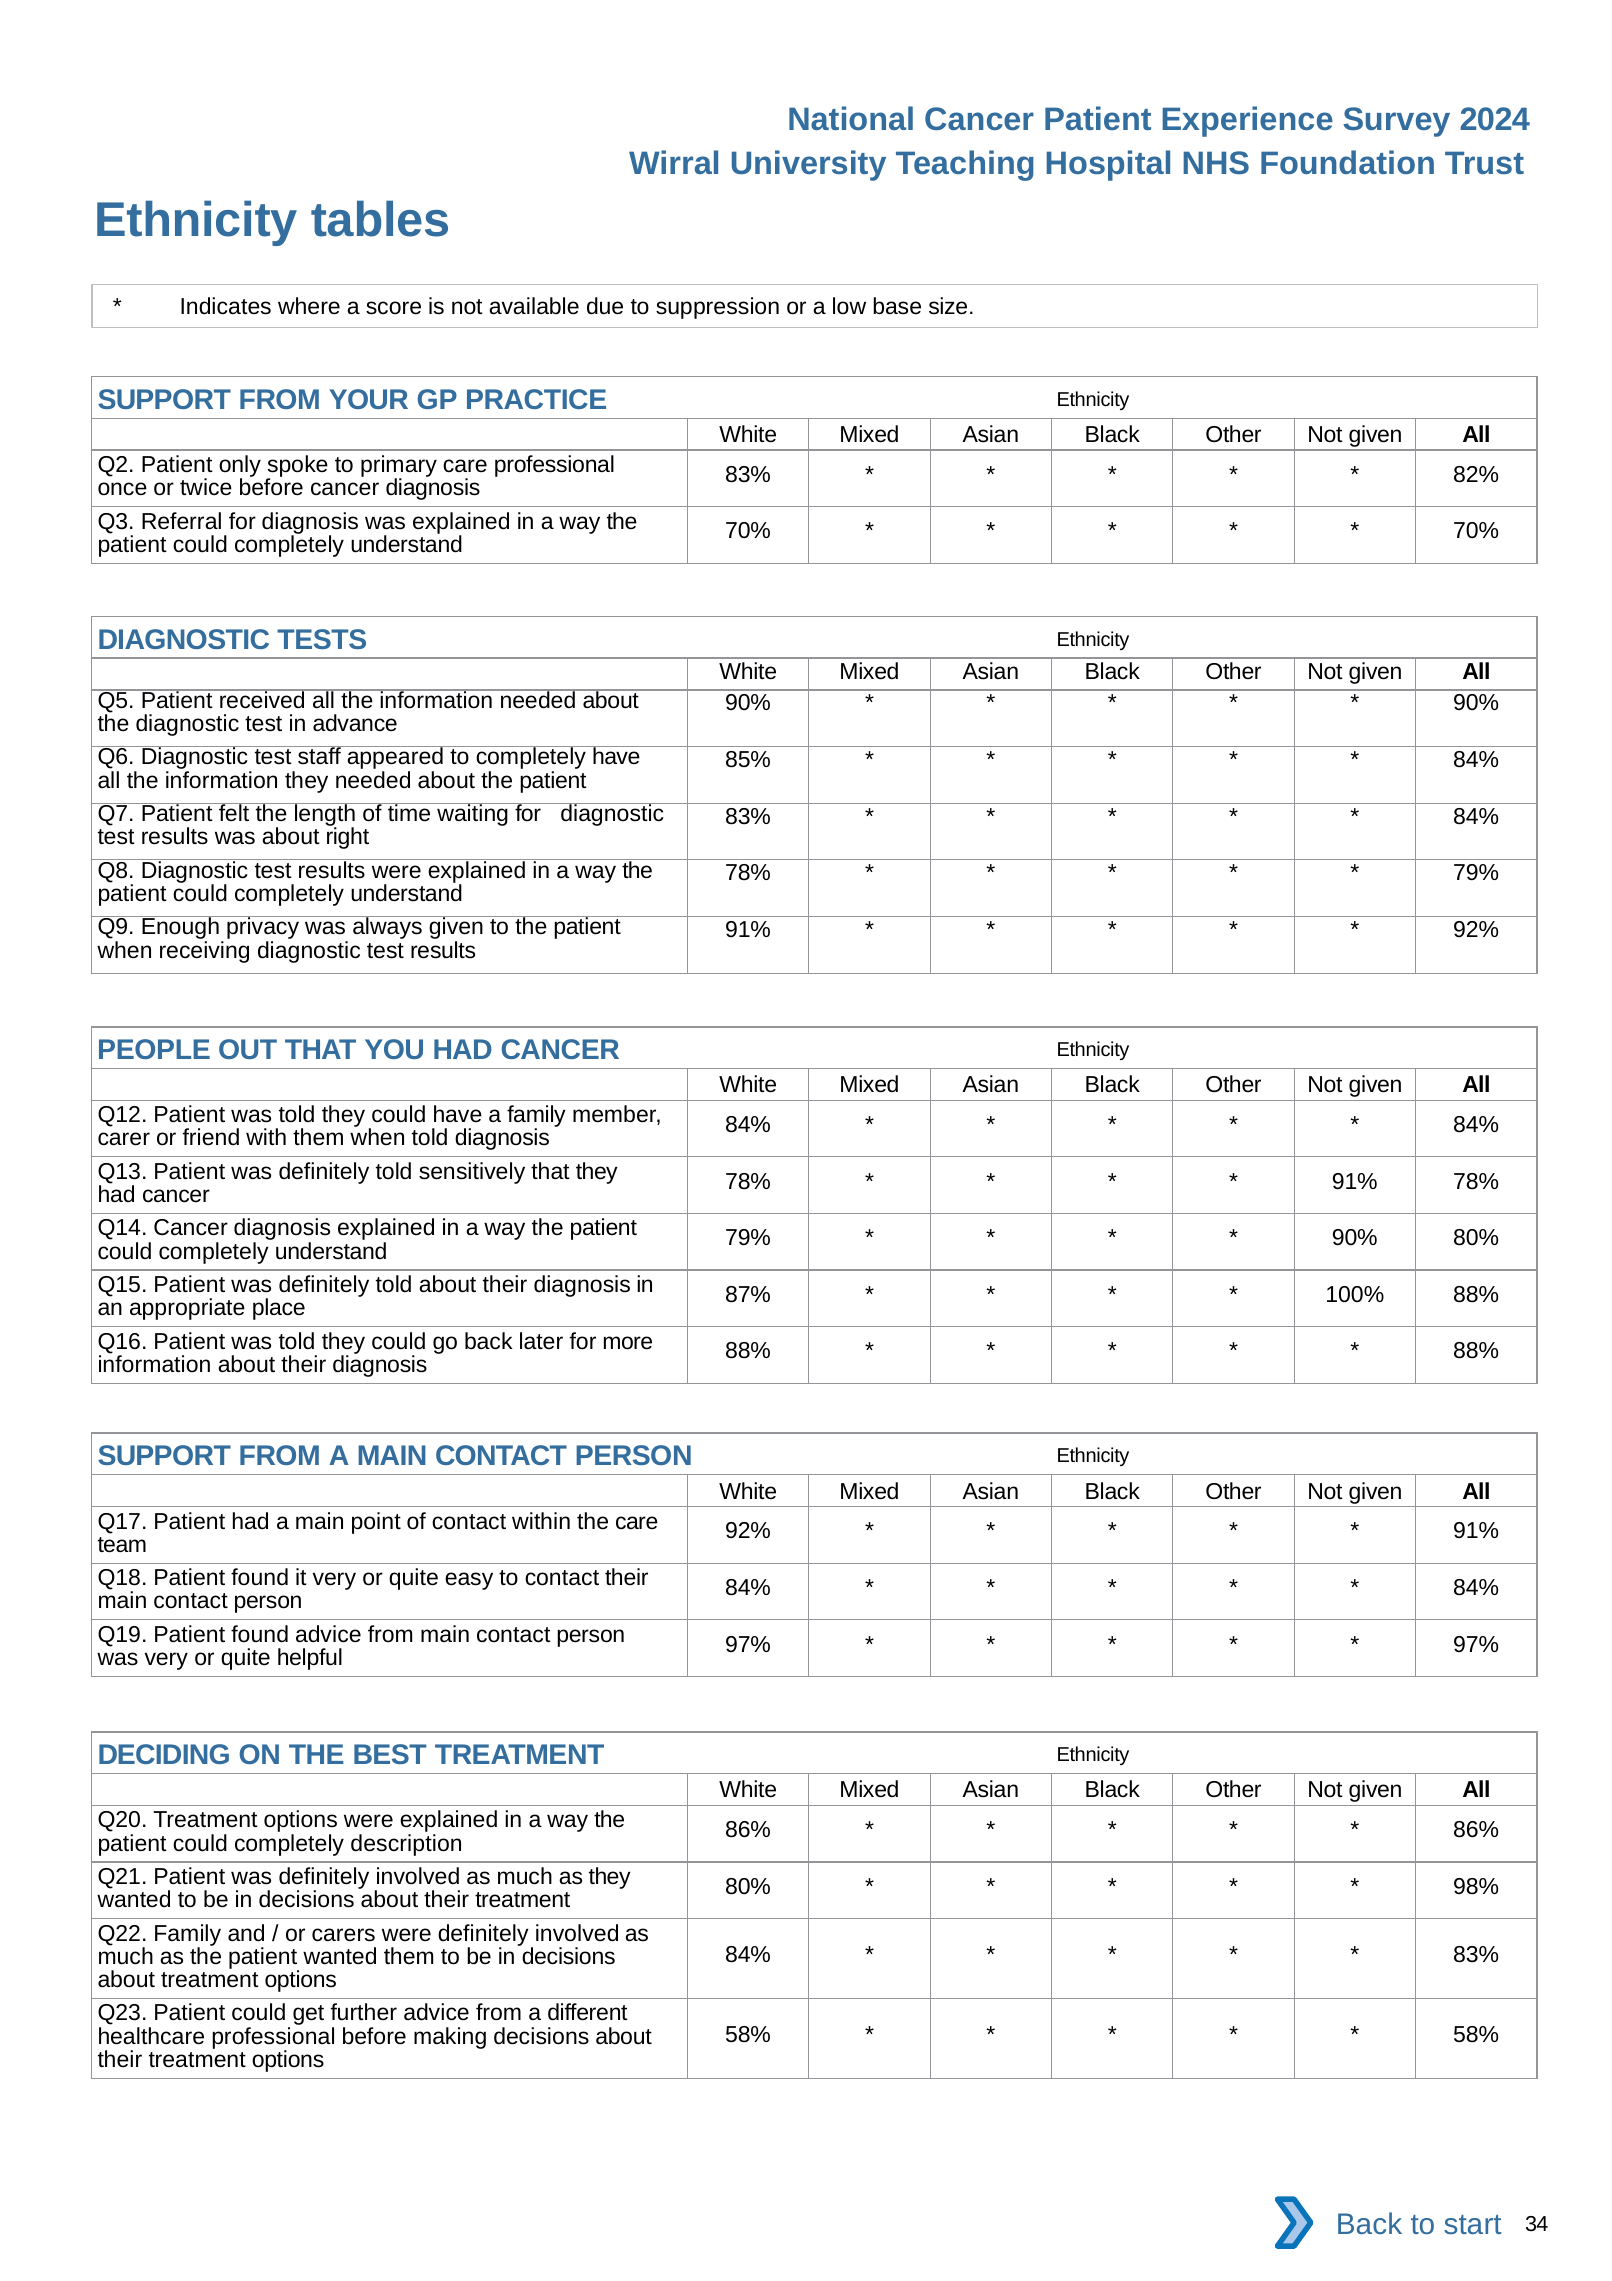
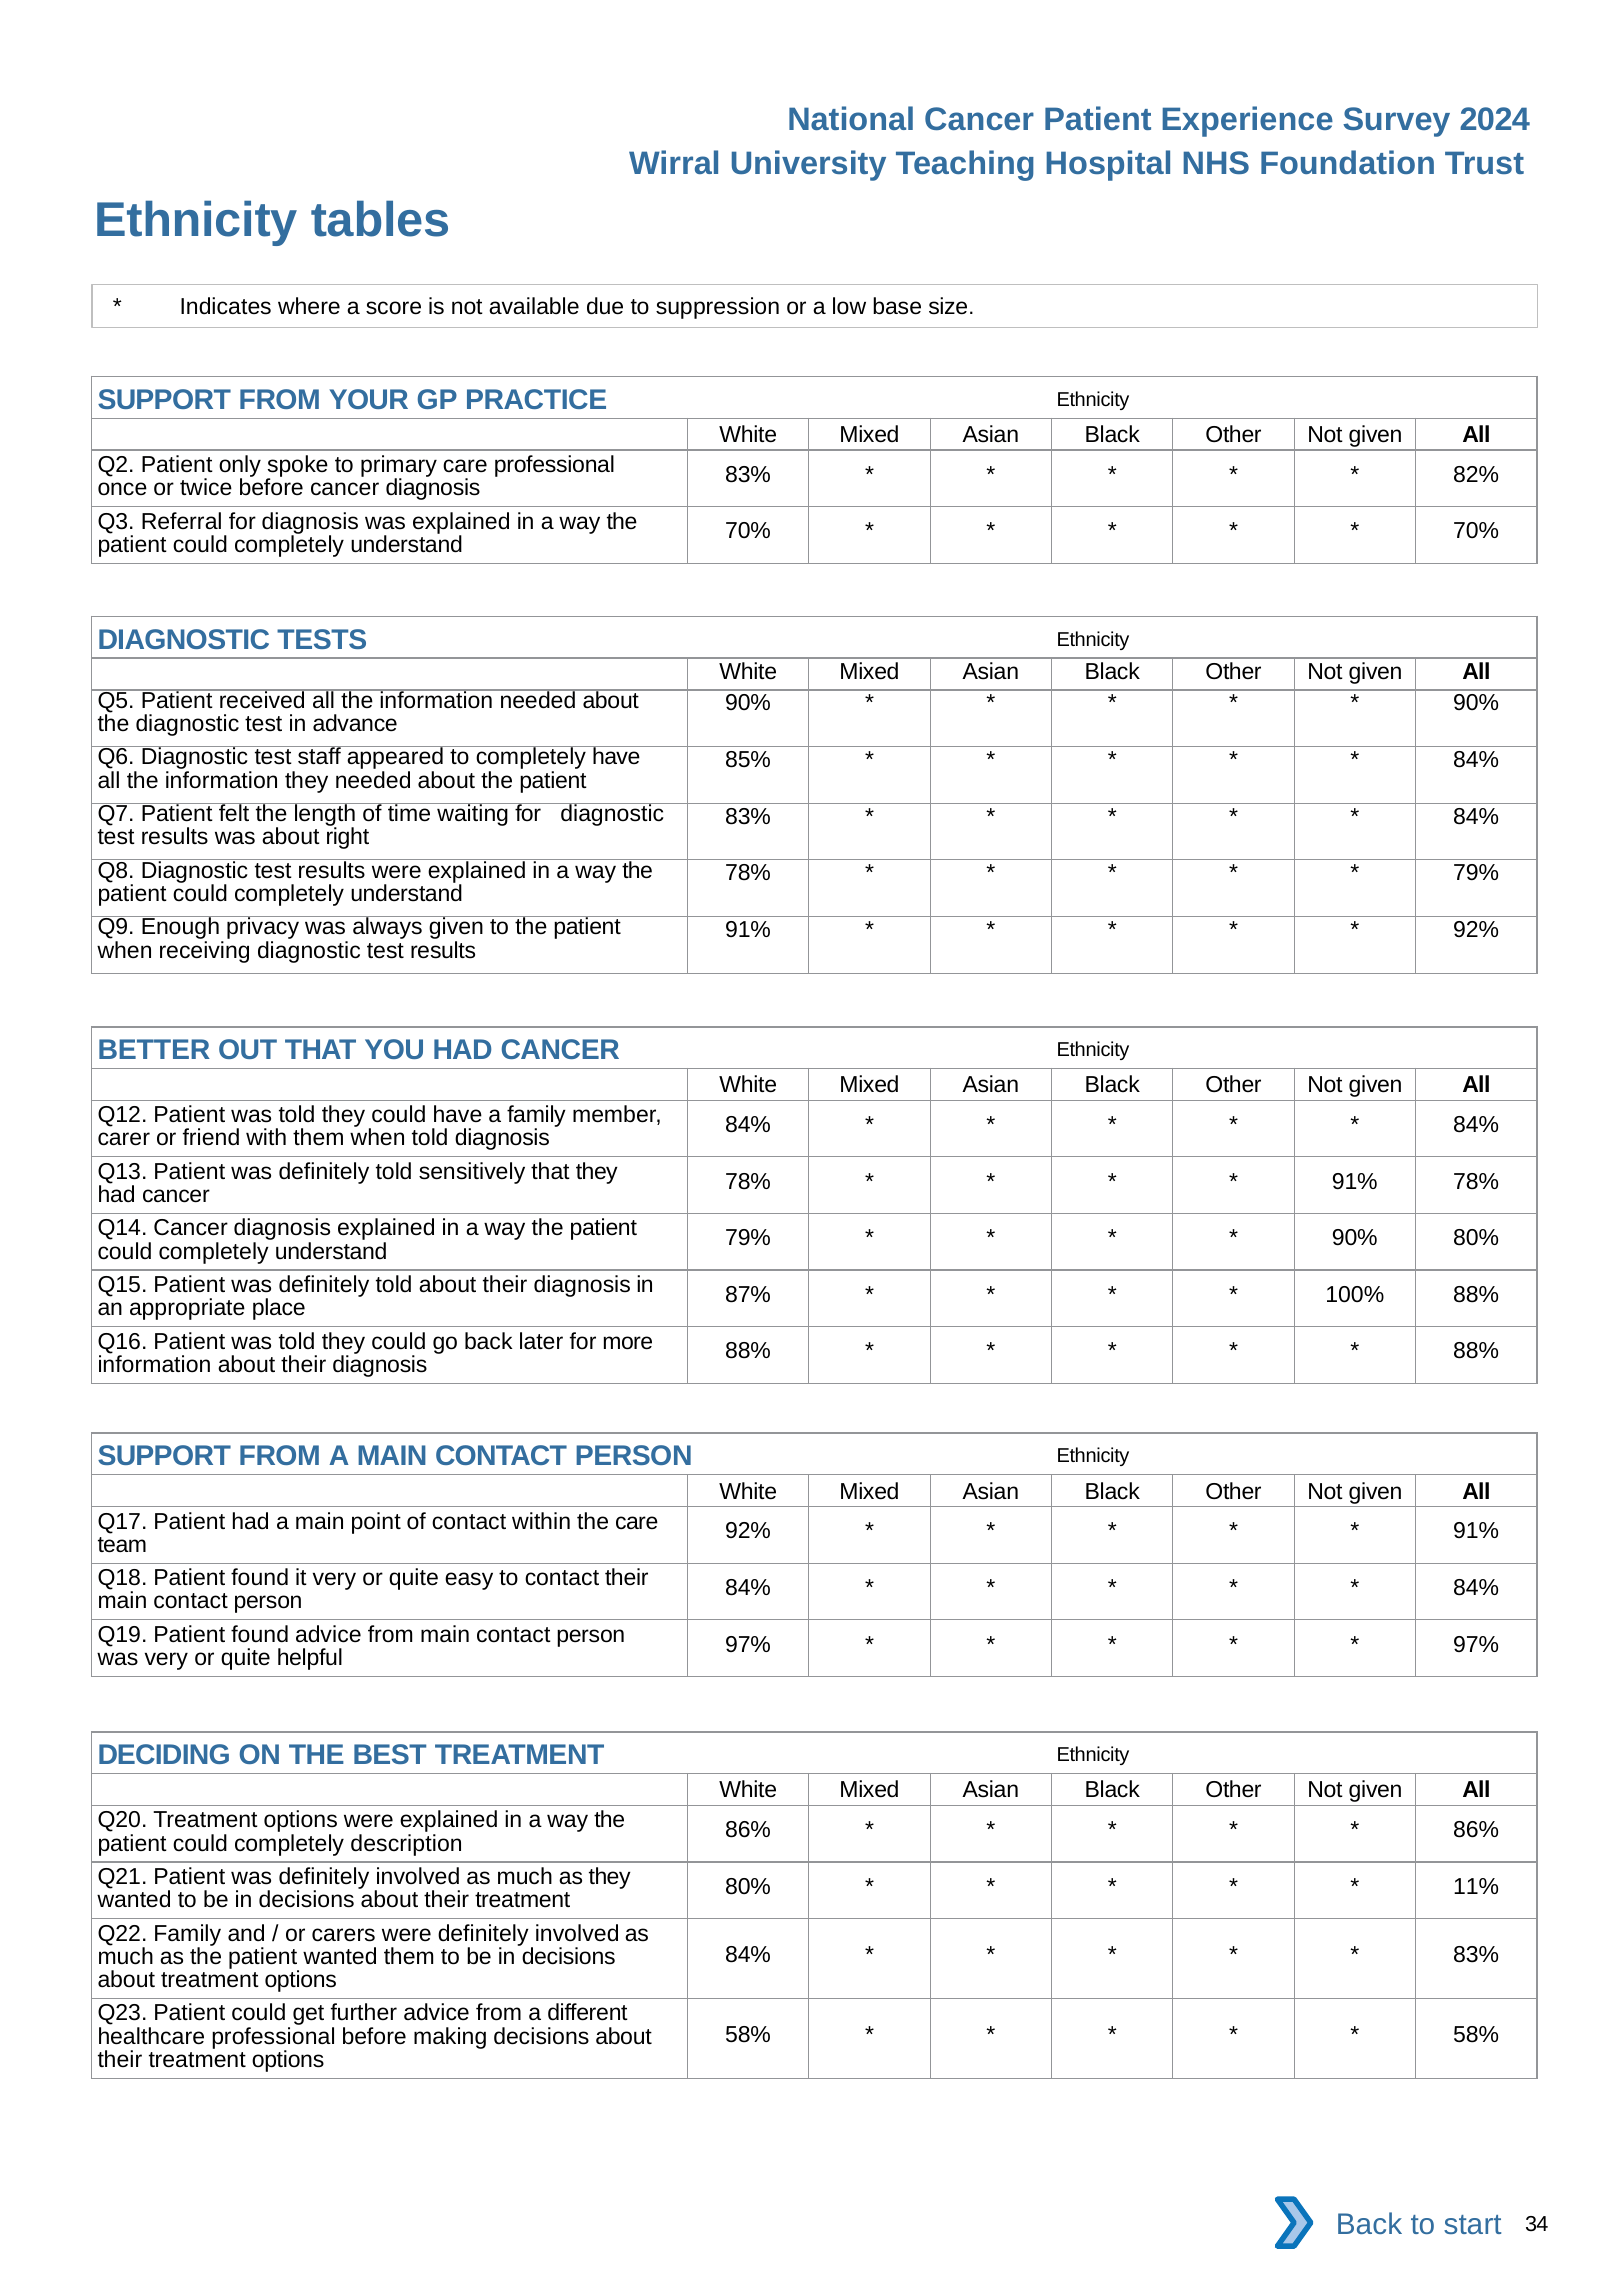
PEOPLE: PEOPLE -> BETTER (154, 1050)
98%: 98% -> 11% (1476, 1887)
